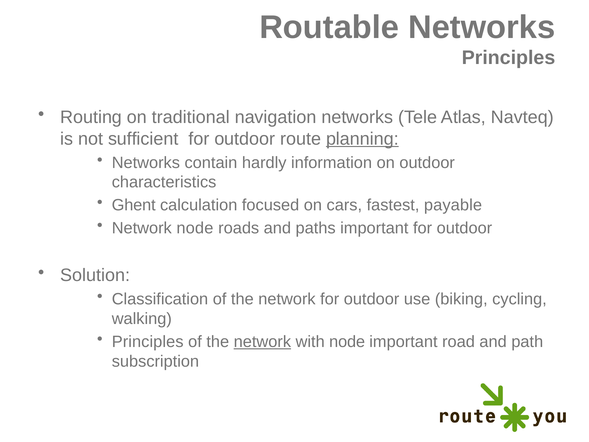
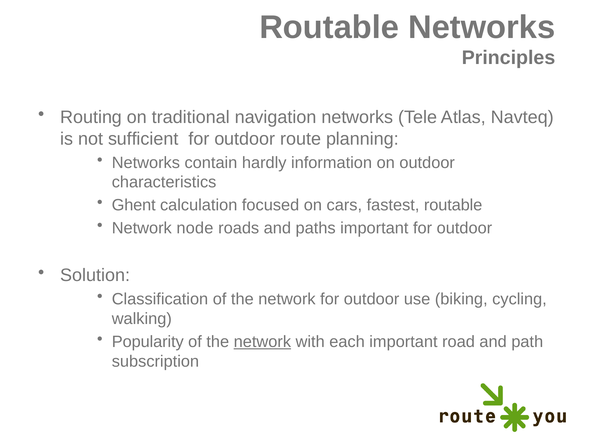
planning underline: present -> none (362, 139)
fastest payable: payable -> routable (453, 205)
Principles: Principles -> Popularity (148, 342)
with node: node -> each (347, 342)
